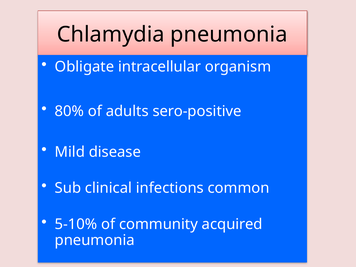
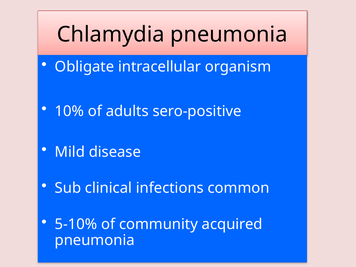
80%: 80% -> 10% (69, 111)
